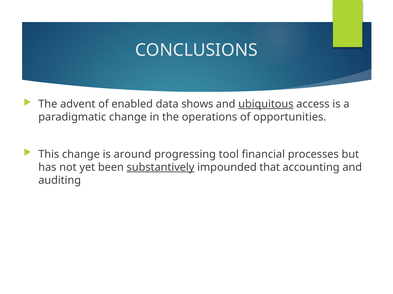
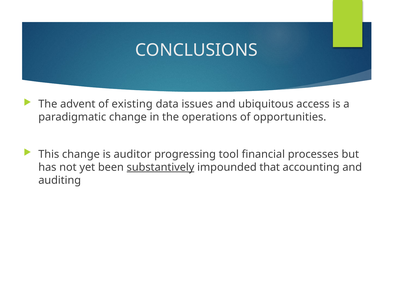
enabled: enabled -> existing (132, 104)
shows: shows -> issues (197, 104)
ubiquitous underline: present -> none (266, 104)
around: around -> auditor (132, 155)
